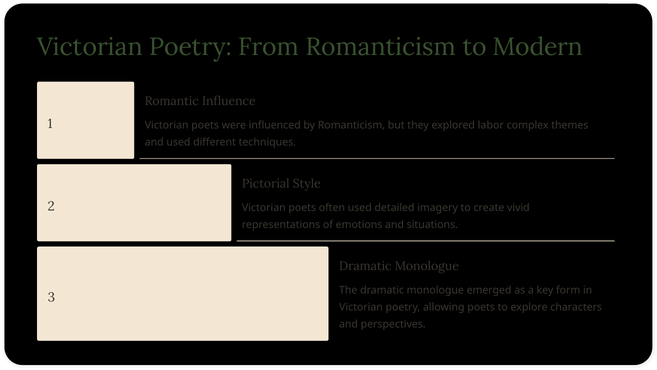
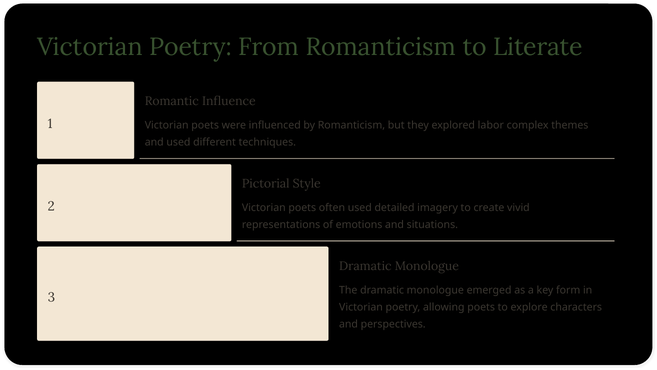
Modern: Modern -> Literate (538, 47)
